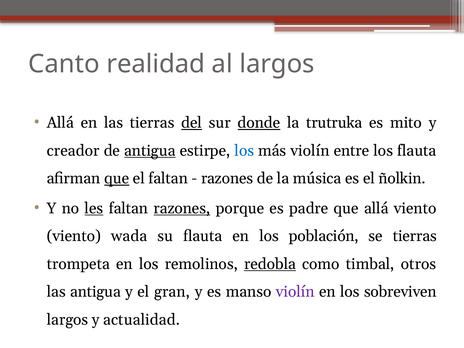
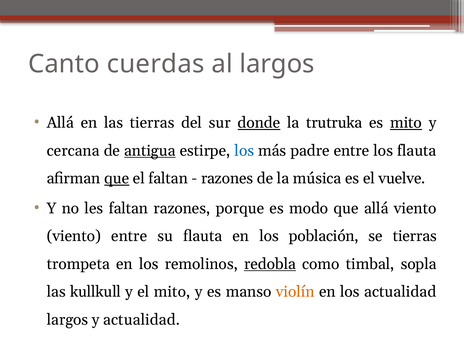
realidad: realidad -> cuerdas (156, 64)
del underline: present -> none (192, 123)
mito underline: none -> present (406, 123)
creador: creador -> cercana (73, 151)
más violín: violín -> padre (310, 151)
ñolkin: ñolkin -> vuelve (402, 179)
les underline: present -> none (94, 208)
razones underline: present -> none (182, 208)
padre: padre -> modo (309, 208)
viento wada: wada -> entre (129, 236)
otros: otros -> sopla (419, 264)
las antigua: antigua -> kullkull (96, 292)
el gran: gran -> mito (172, 292)
violín colour: purple -> orange (295, 292)
los sobreviven: sobreviven -> actualidad (400, 292)
